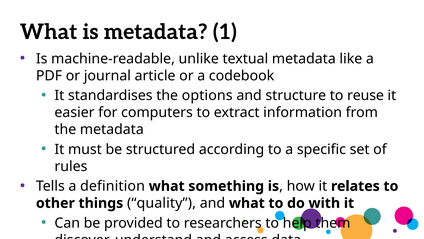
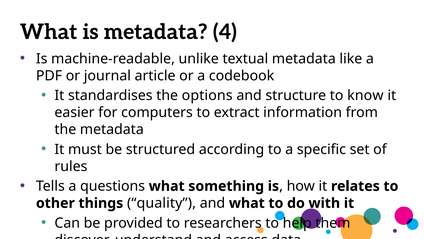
1: 1 -> 4 (225, 32)
reuse: reuse -> know (365, 95)
definition: definition -> questions (113, 186)
